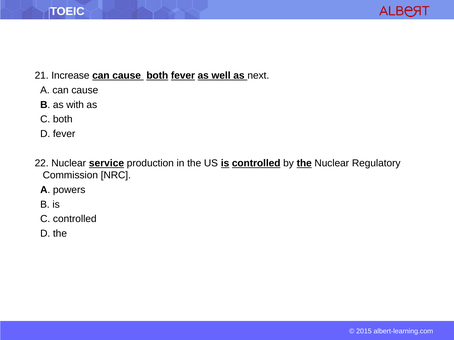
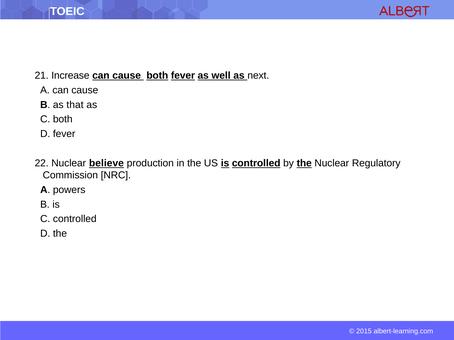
with: with -> that (75, 105)
service: service -> believe (106, 163)
